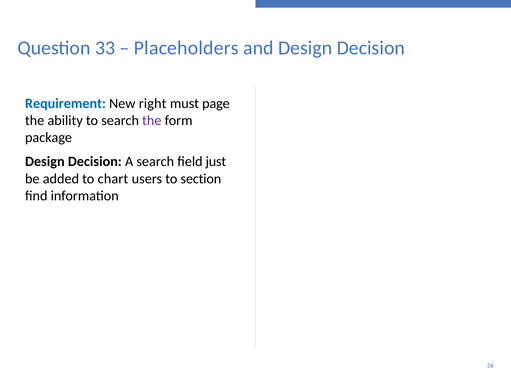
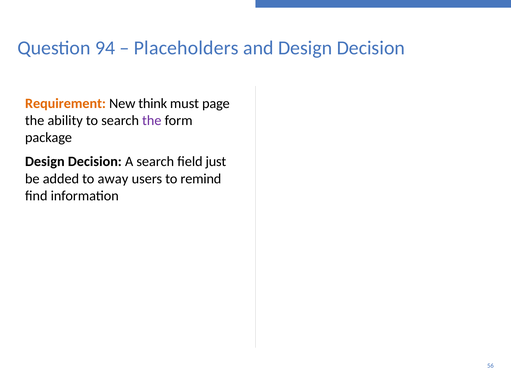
33: 33 -> 94 (105, 48)
Requirement colour: blue -> orange (65, 104)
right: right -> think (153, 104)
chart: chart -> away (113, 179)
section: section -> remind (201, 179)
